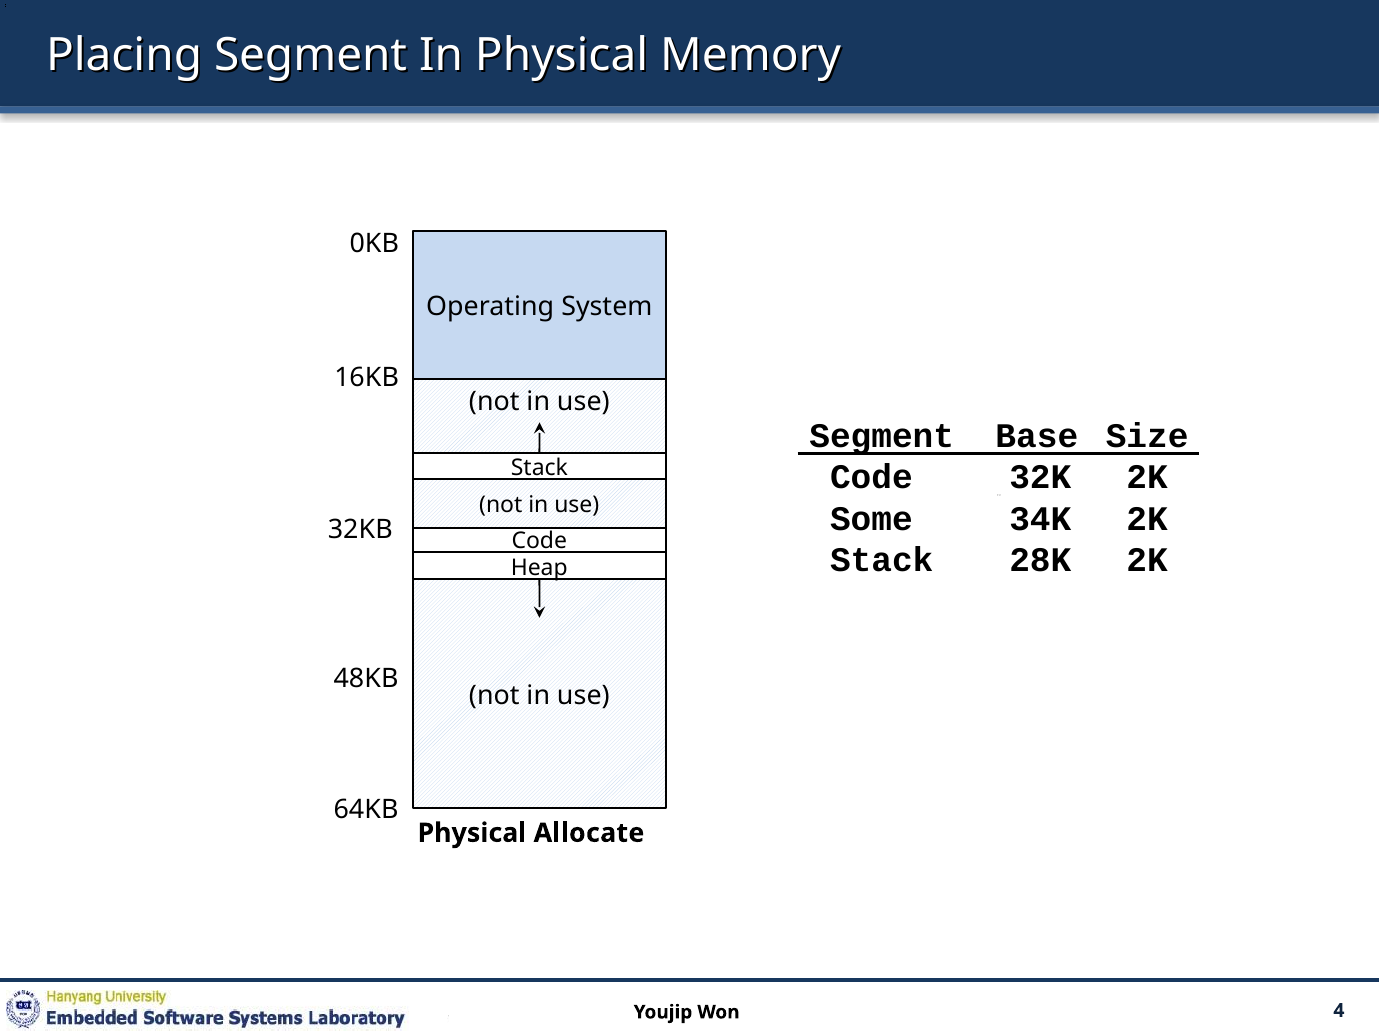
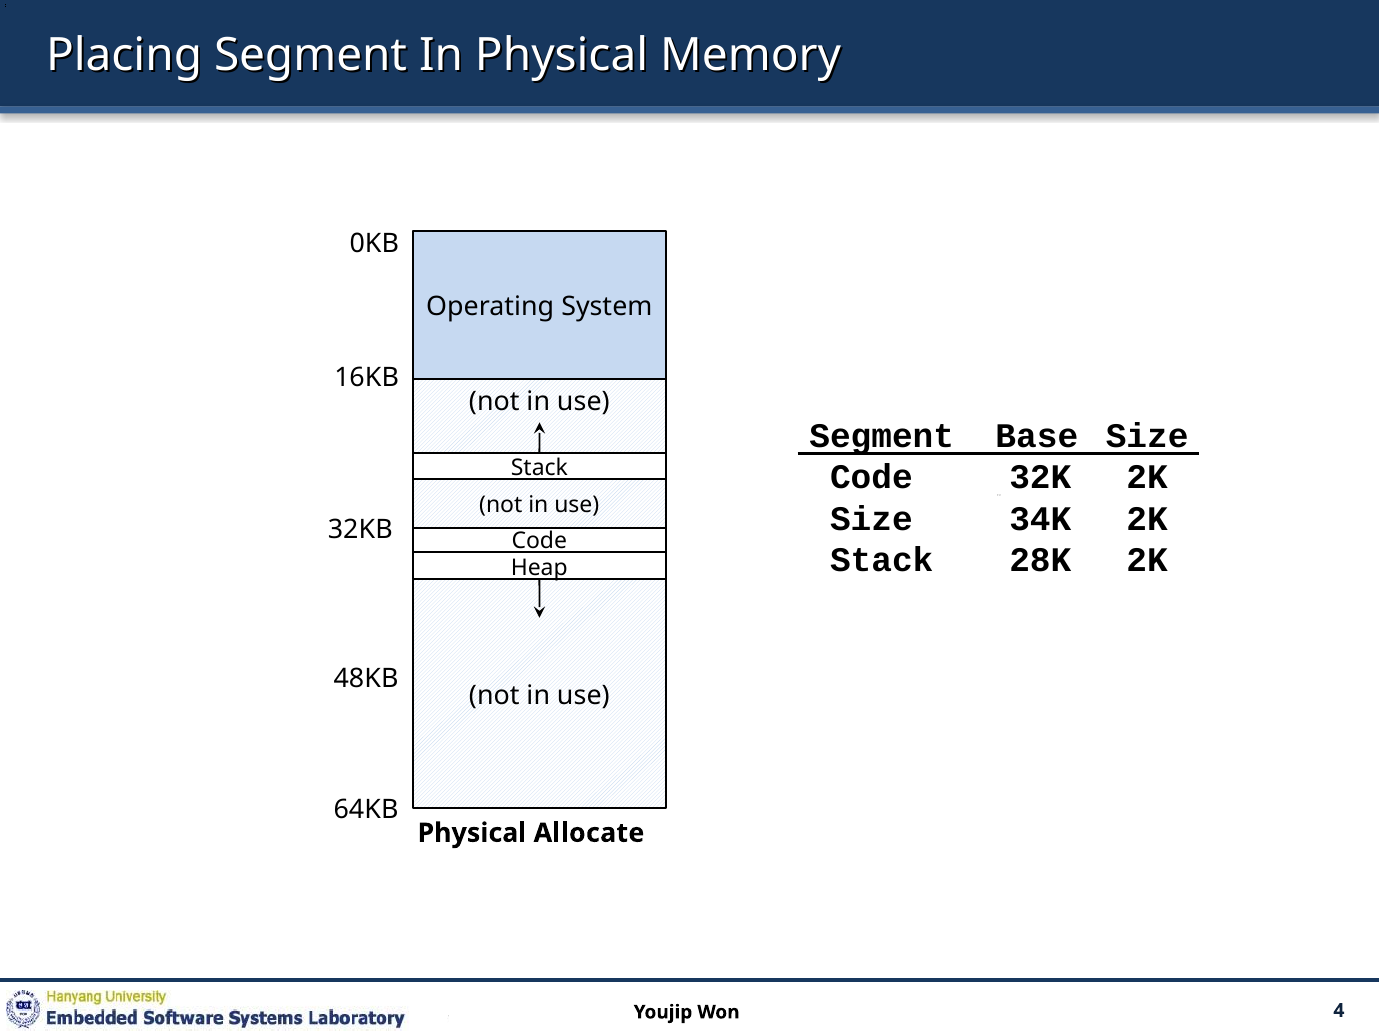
Some: Some -> Size (871, 519)
